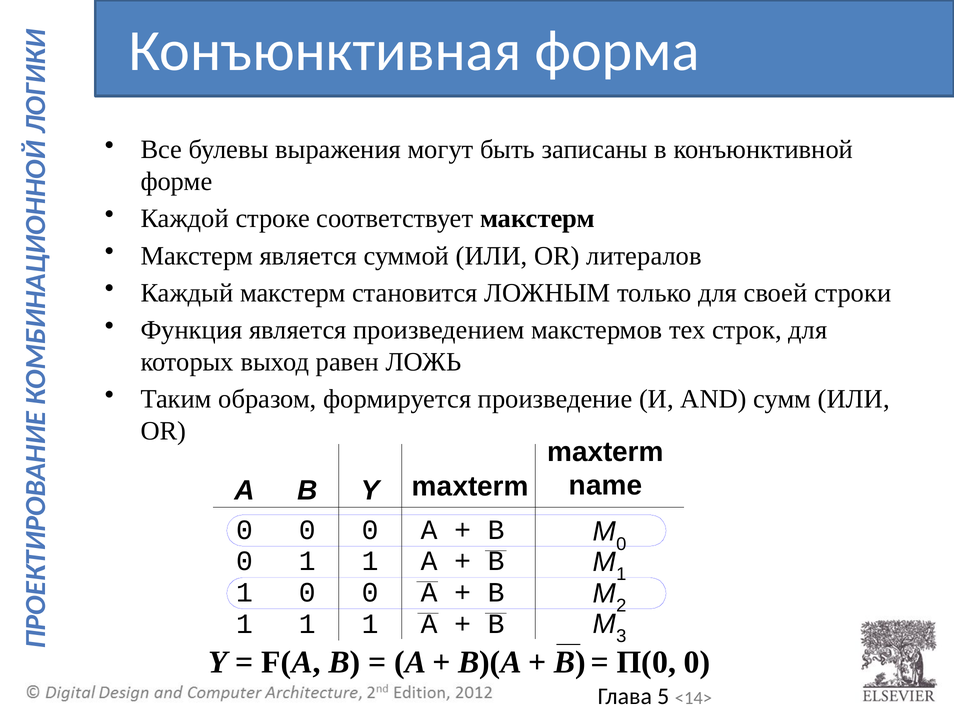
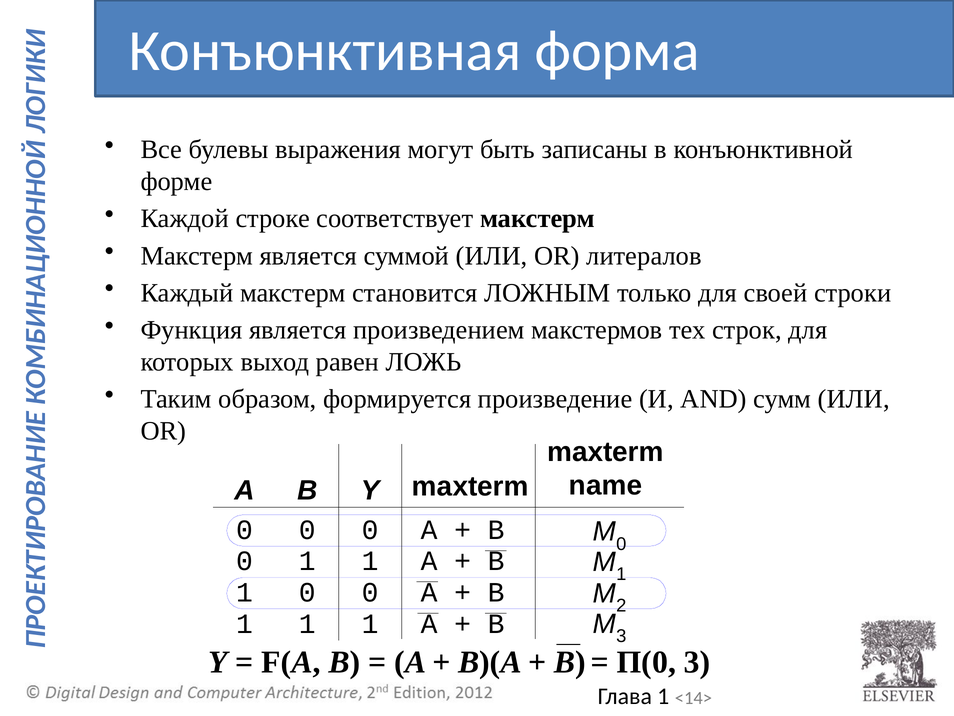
Π(0 0: 0 -> 3 (697, 662)
5: 5 -> 1 (663, 696)
